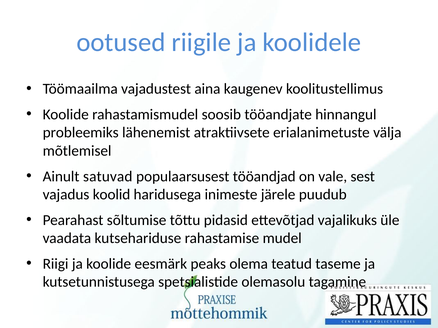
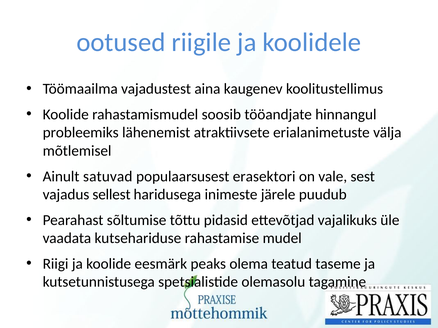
tööandjad: tööandjad -> erasektori (264, 177)
koolid: koolid -> sellest (112, 195)
